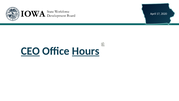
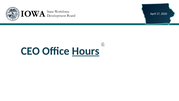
CEO underline: present -> none (30, 51)
